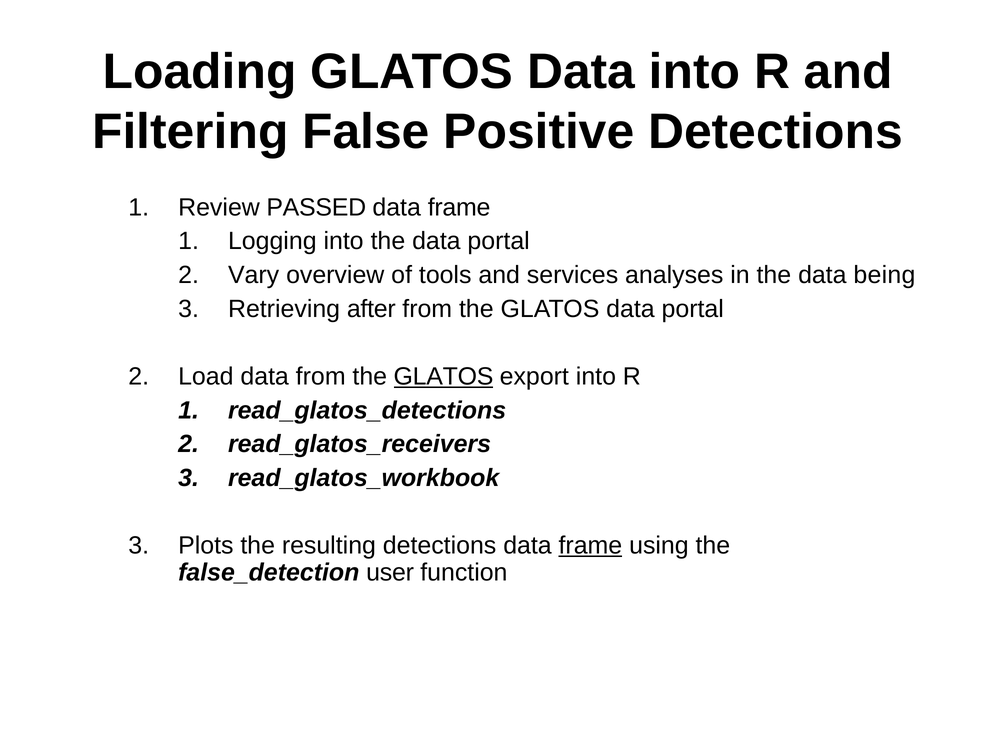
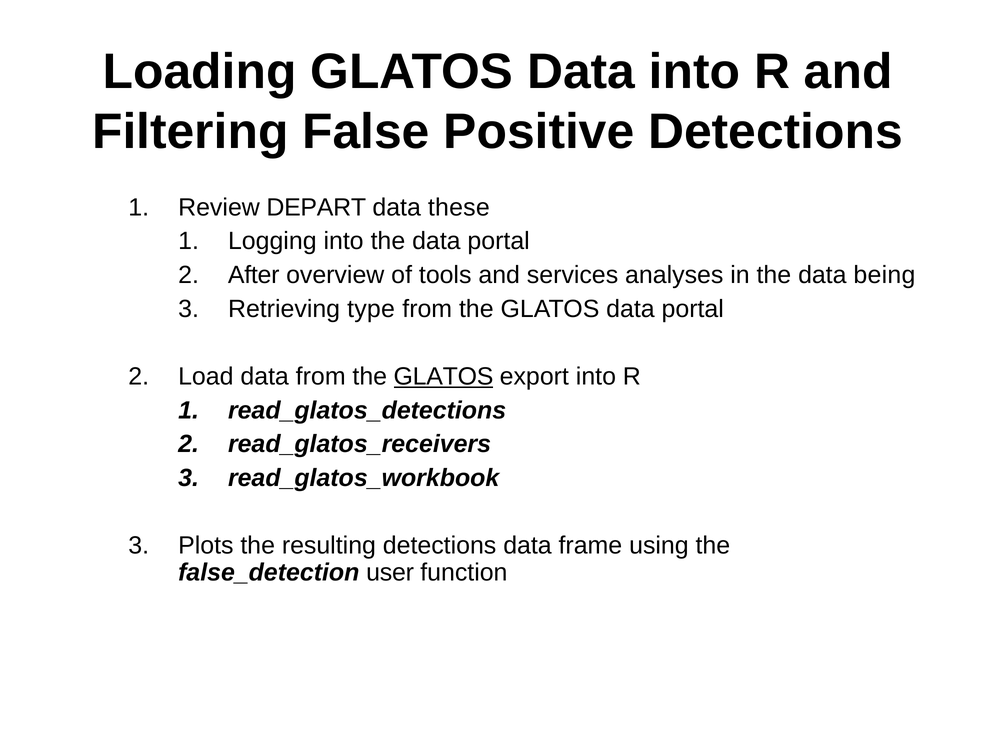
PASSED: PASSED -> DEPART (316, 207)
frame: frame -> these (459, 207)
Vary: Vary -> After (254, 275)
after: after -> type (371, 309)
frame underline: present -> none (590, 546)
